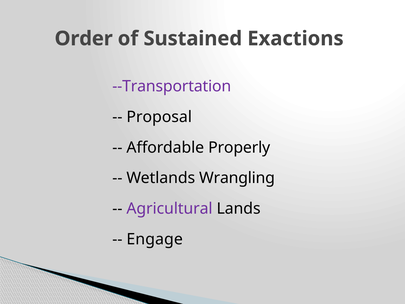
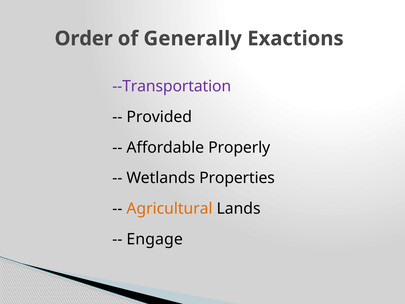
Sustained: Sustained -> Generally (193, 39)
Proposal: Proposal -> Provided (159, 117)
Wrangling: Wrangling -> Properties (237, 178)
Agricultural colour: purple -> orange (169, 209)
